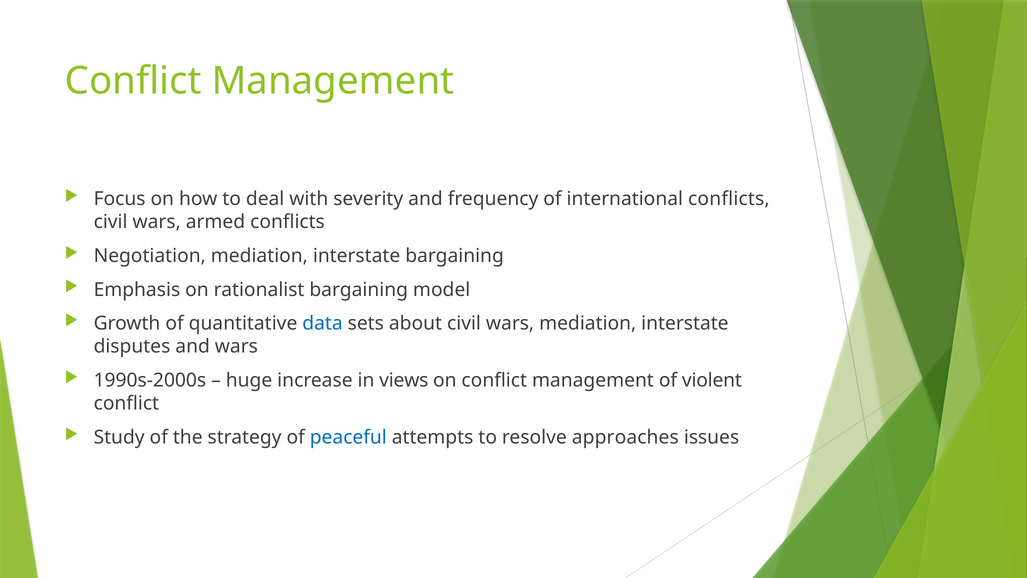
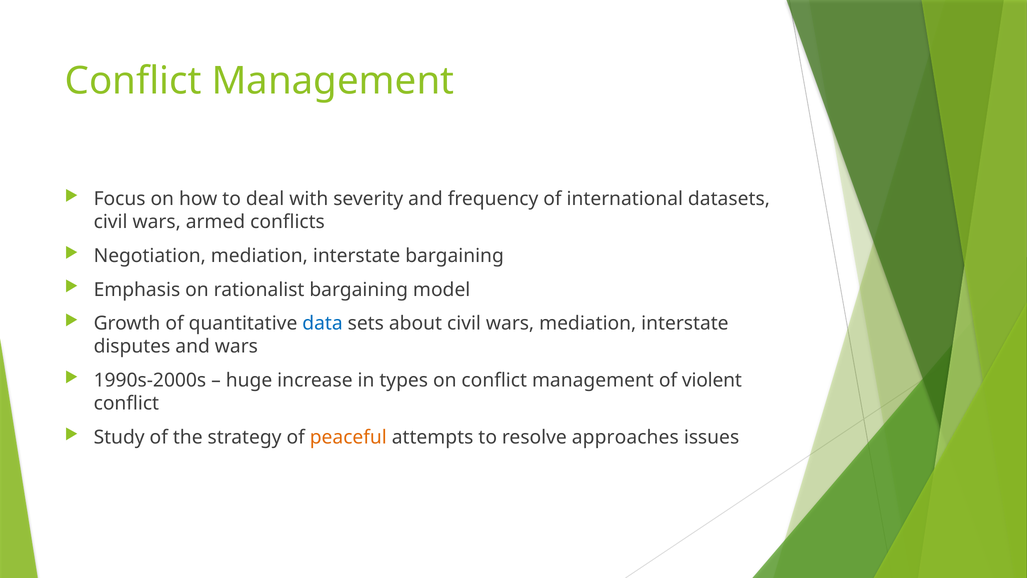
international conflicts: conflicts -> datasets (729, 199)
views: views -> types (404, 380)
peaceful colour: blue -> orange (348, 437)
